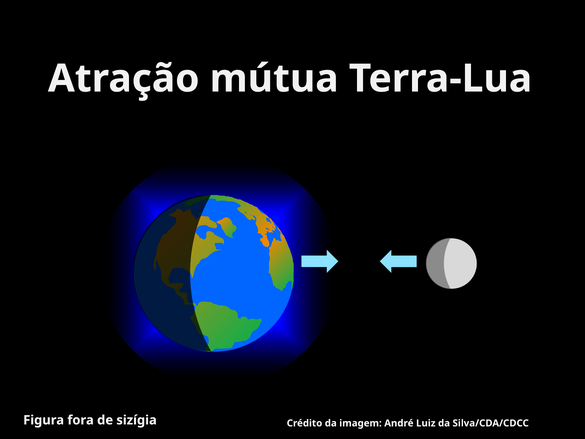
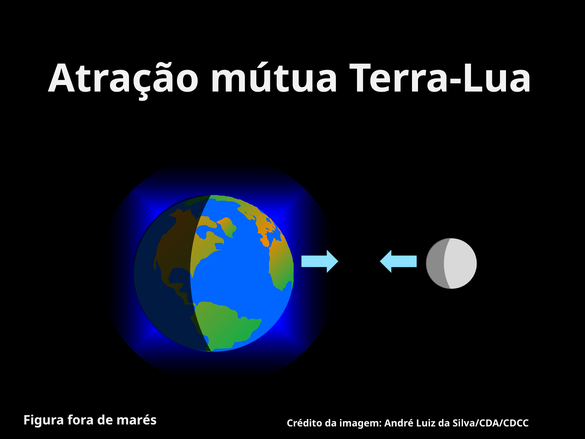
sizígia: sizígia -> marés (137, 420)
